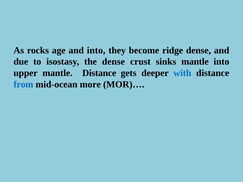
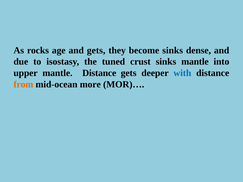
and into: into -> gets (96, 50)
become ridge: ridge -> sinks (173, 50)
the dense: dense -> tuned (114, 62)
from colour: blue -> orange (23, 84)
